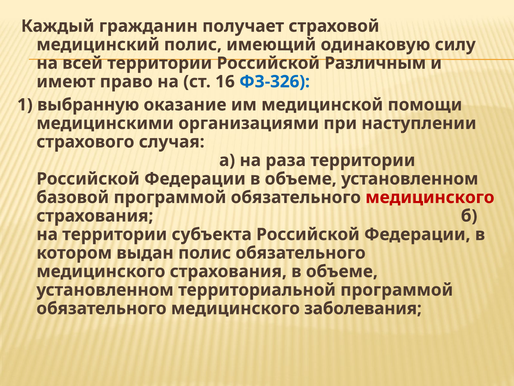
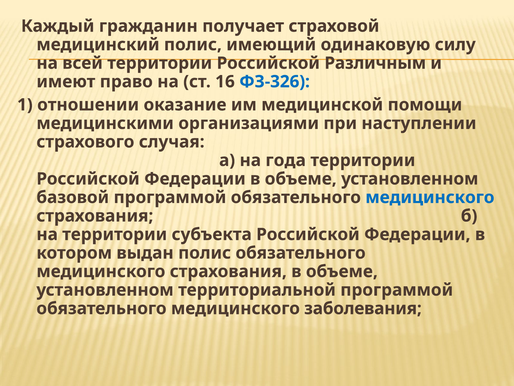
выбранную: выбранную -> отношении (88, 105)
раза: раза -> года (286, 160)
медицинского colour: red -> blue (430, 197)
